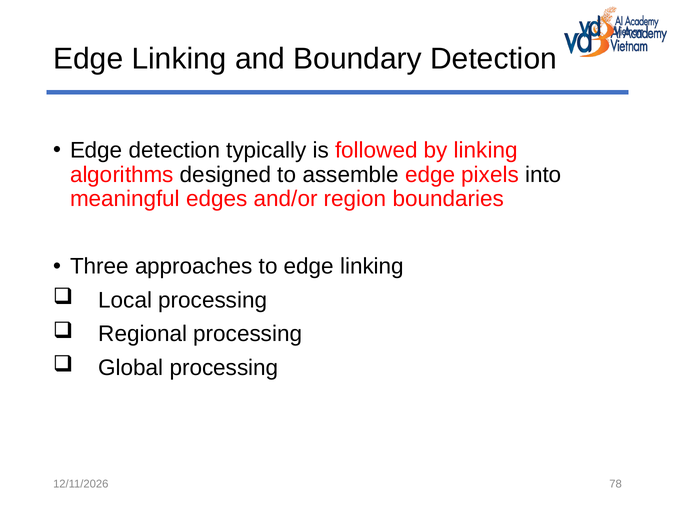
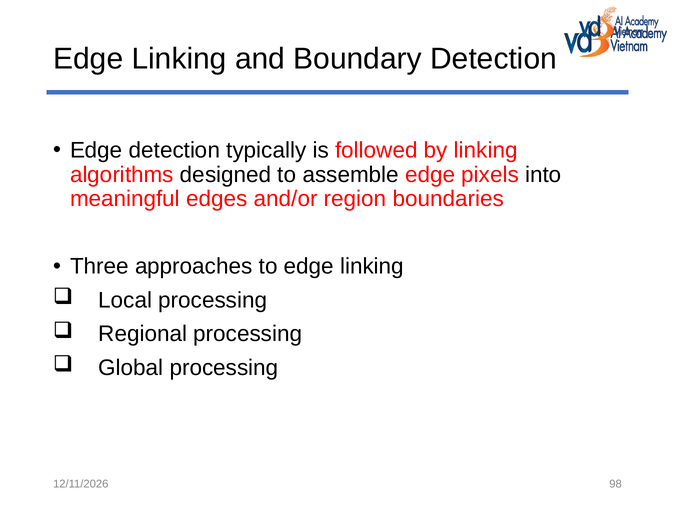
78: 78 -> 98 (616, 483)
